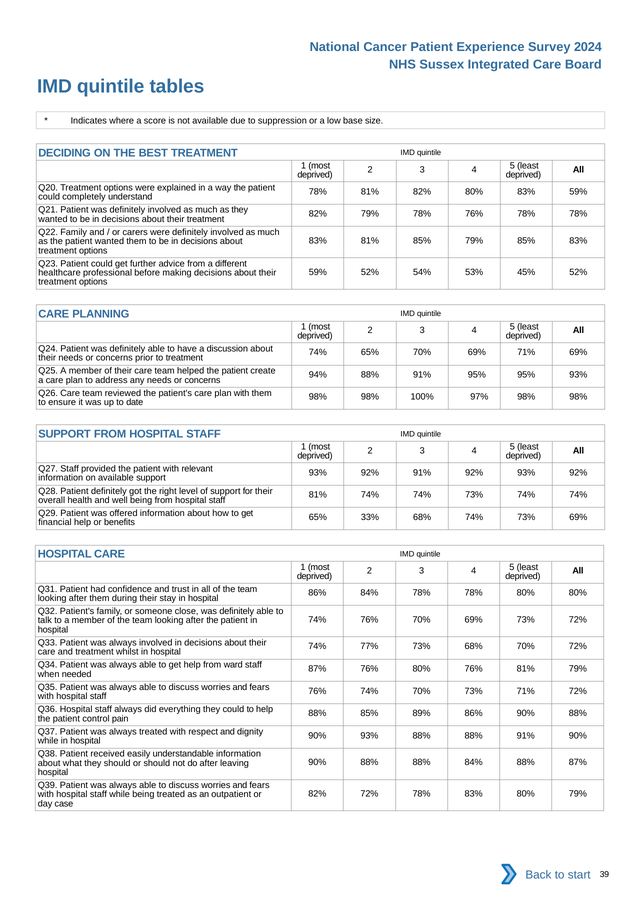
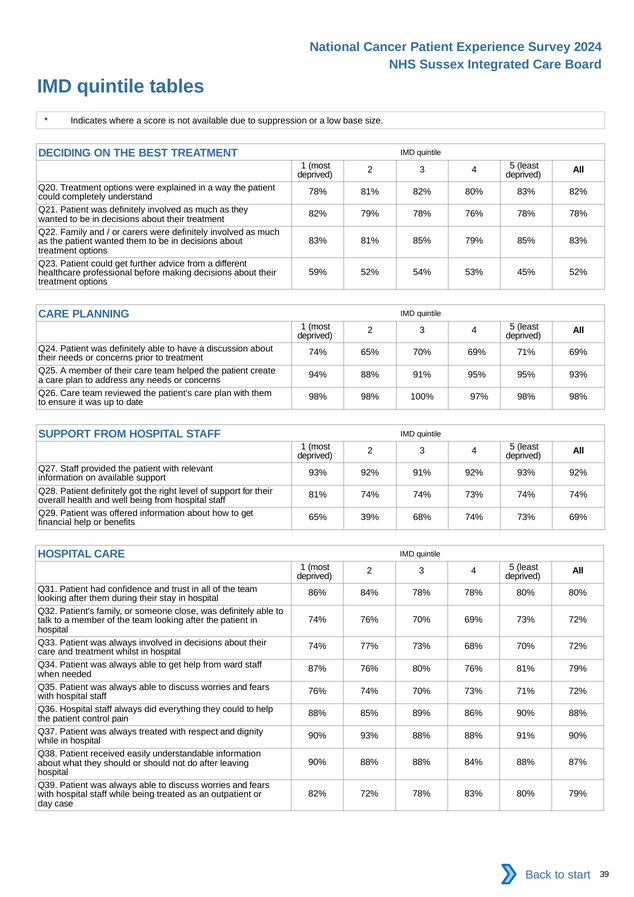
83% 59%: 59% -> 82% (578, 192)
33%: 33% -> 39% (370, 517)
